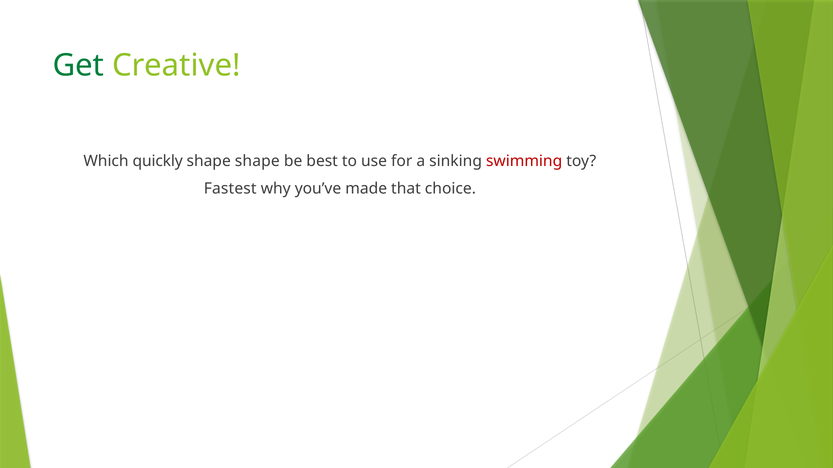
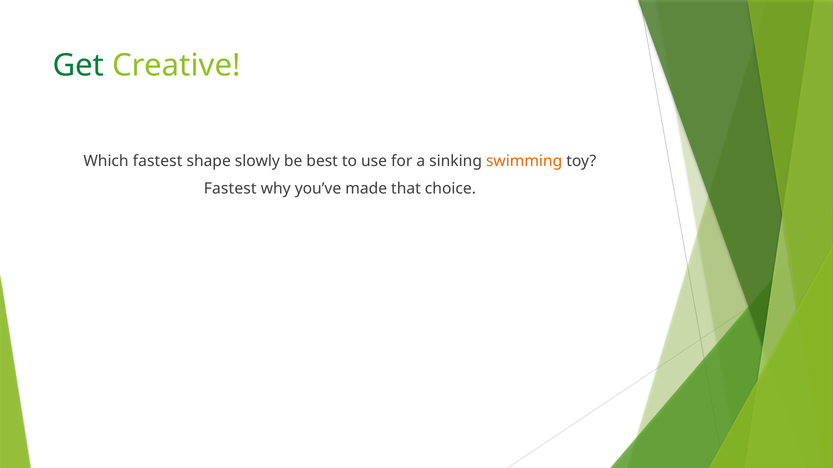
Which quickly: quickly -> fastest (158, 161)
shape shape: shape -> slowly (257, 161)
swimming colour: red -> orange (524, 161)
